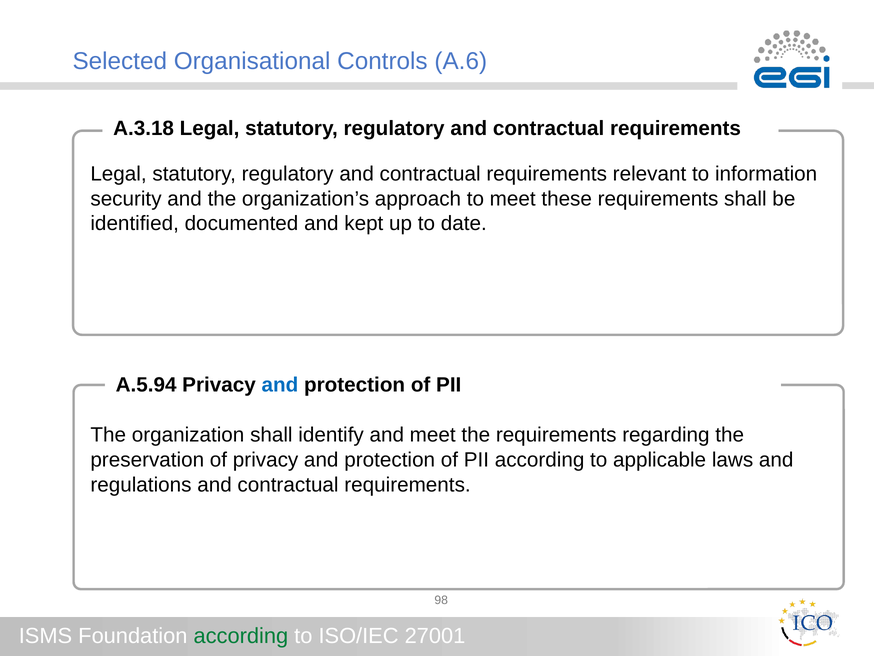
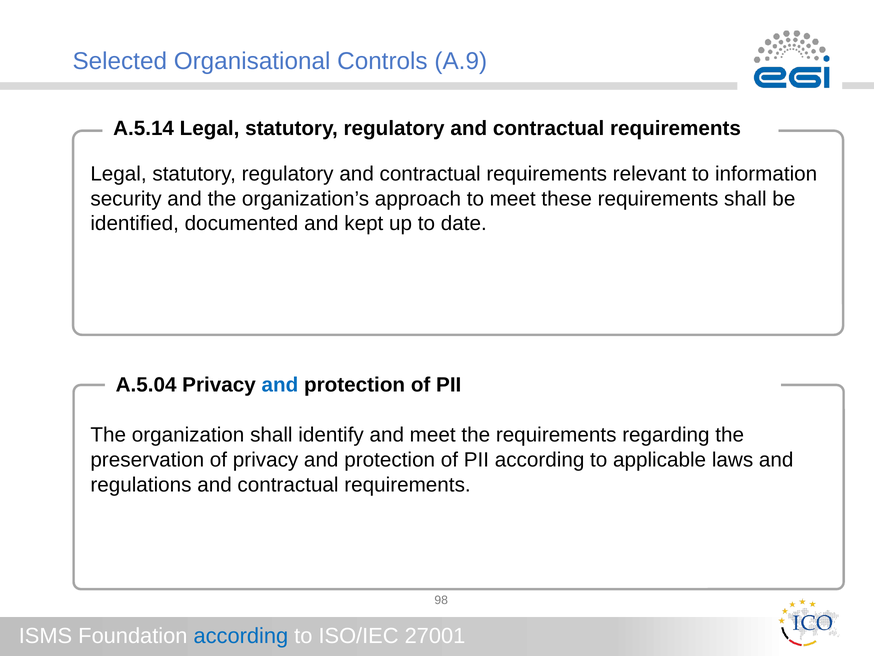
A.6: A.6 -> A.9 (461, 61)
A.3.18: A.3.18 -> A.5.14 (144, 128)
A.5.94: A.5.94 -> A.5.04 (146, 385)
according colour: green -> blue (241, 636)
